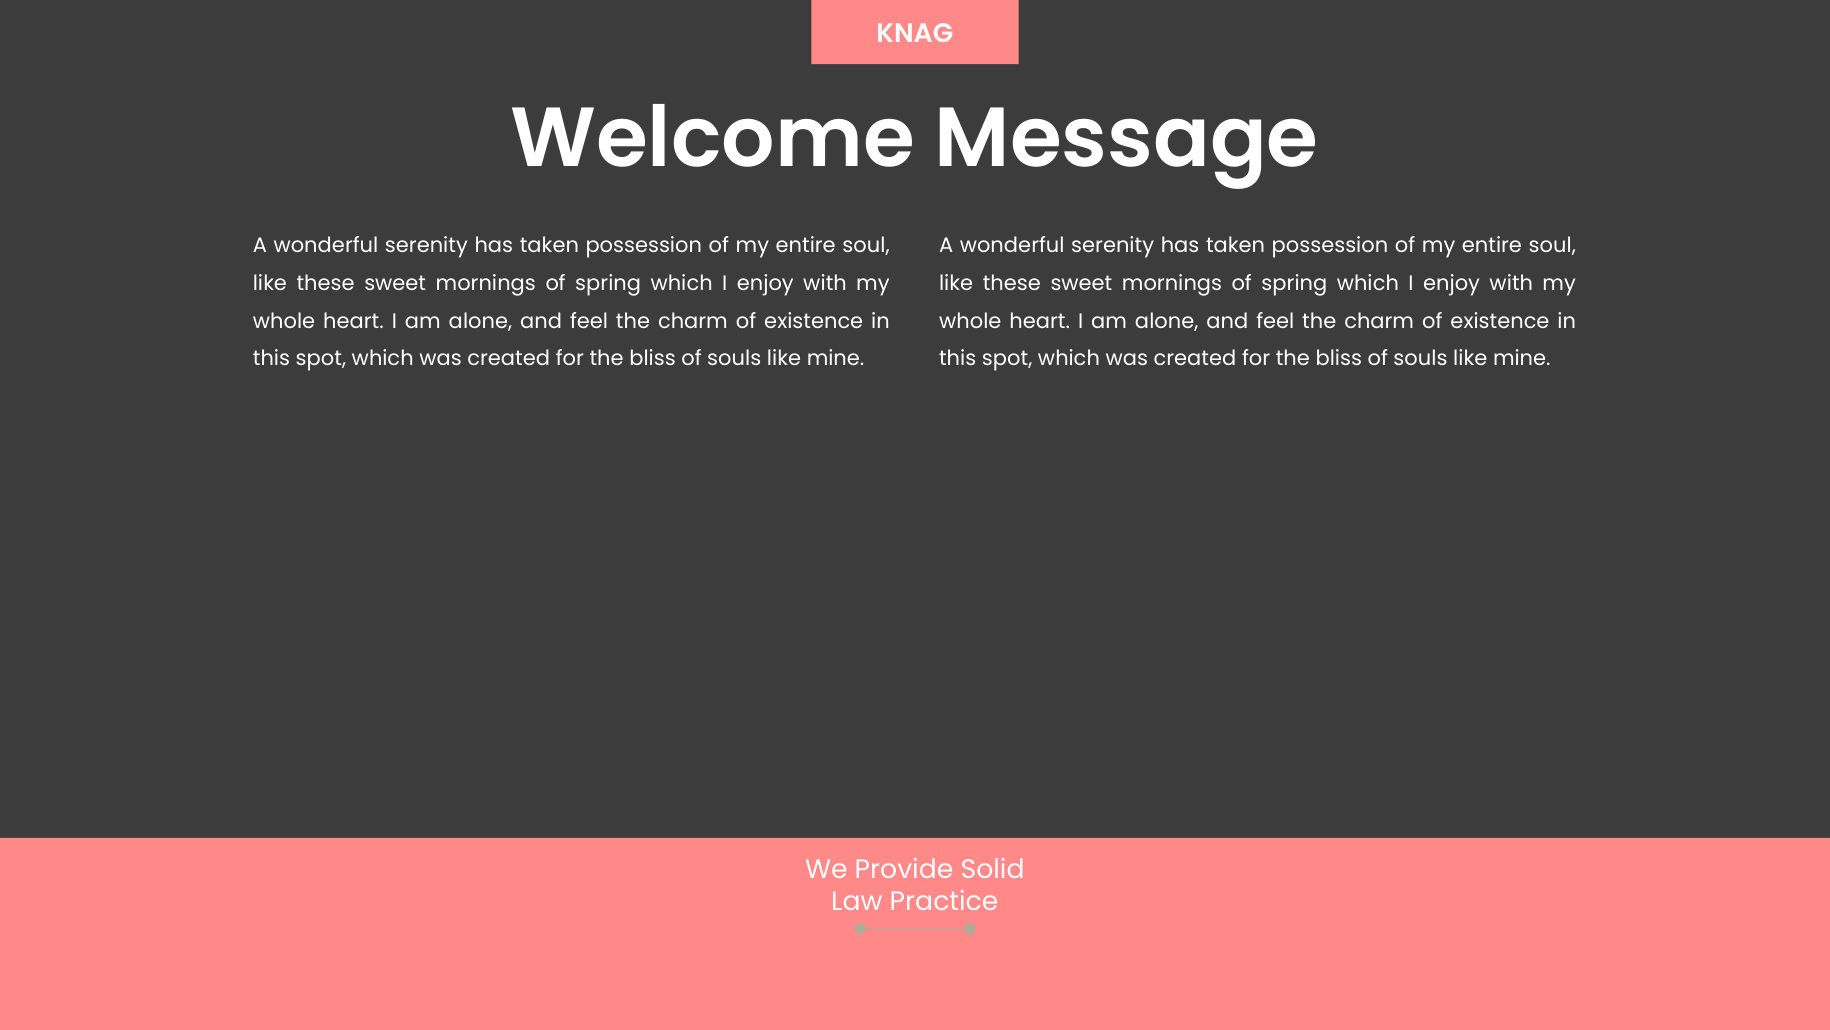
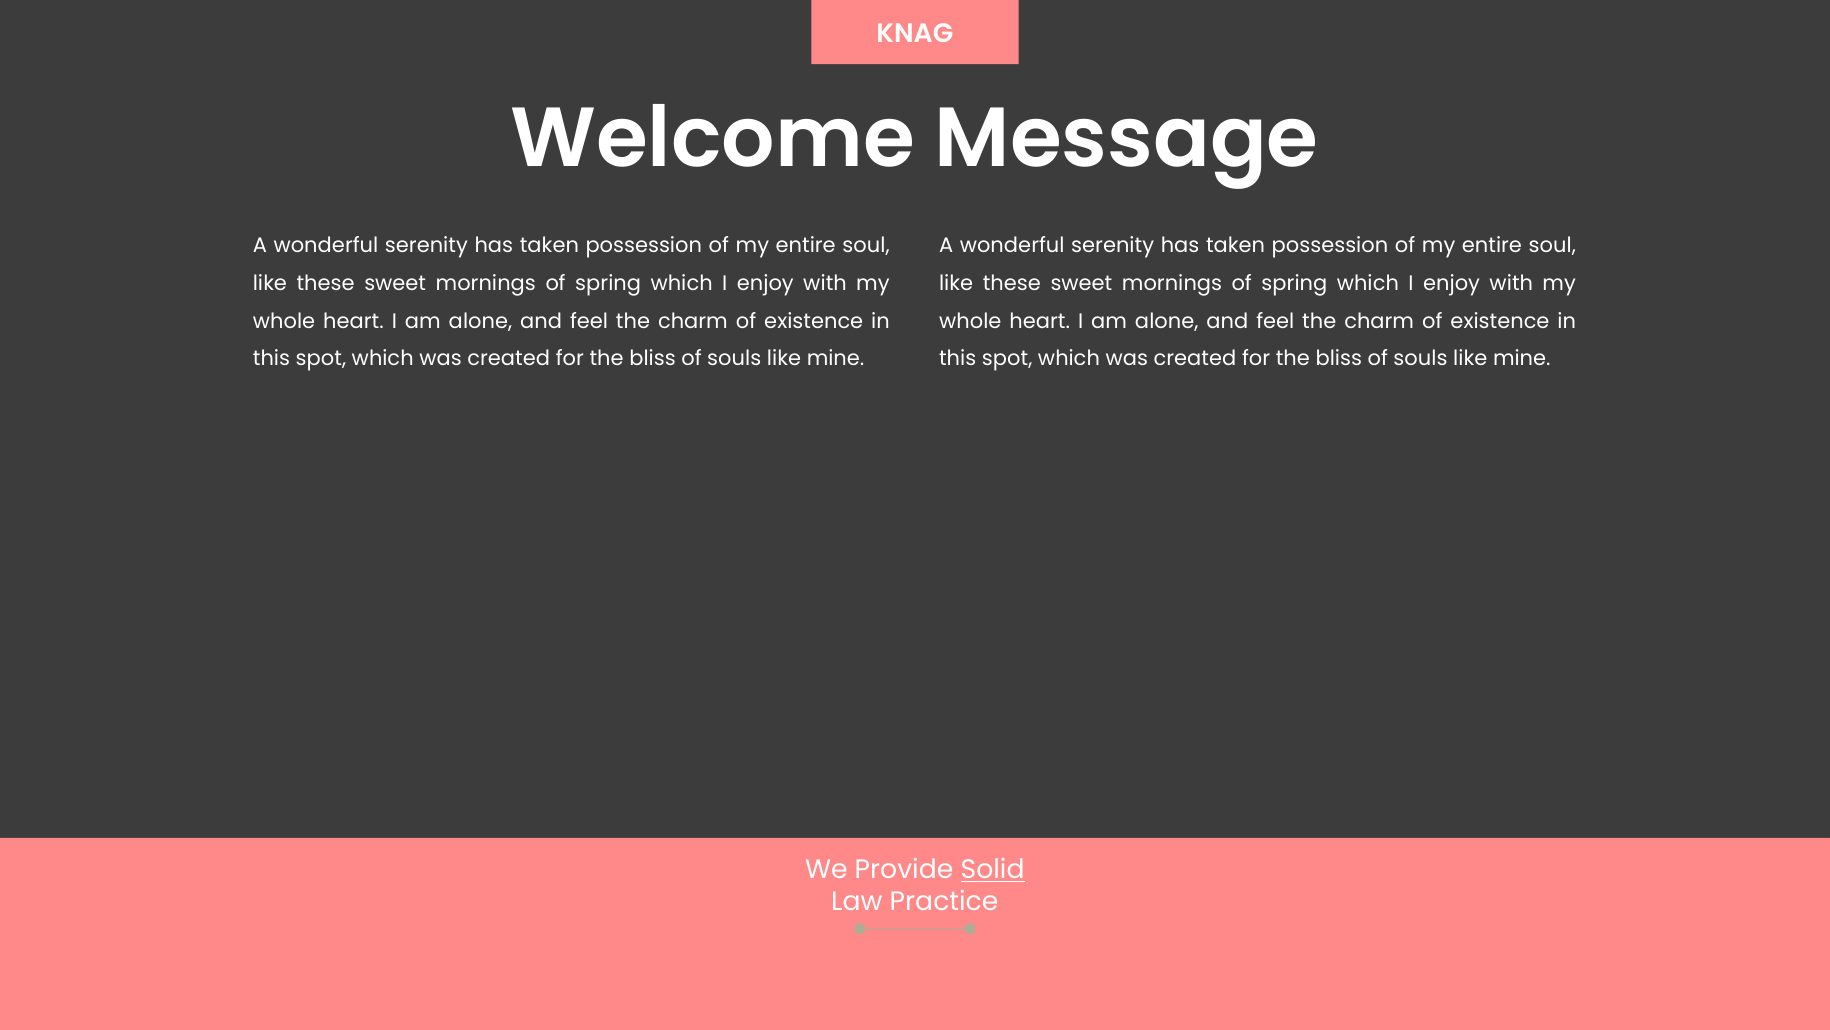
Solid underline: none -> present (993, 870)
